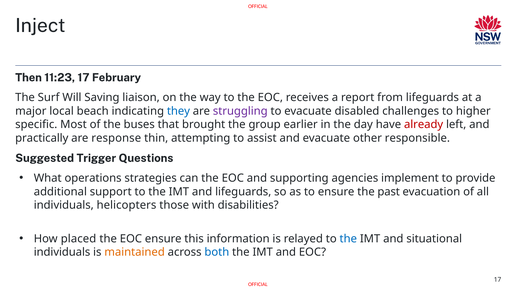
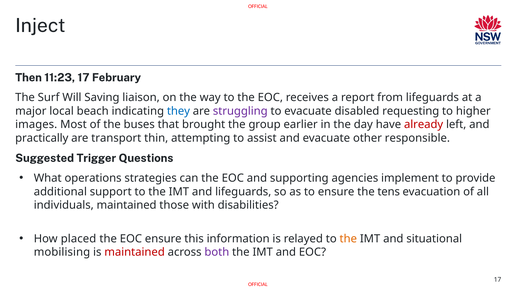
challenges: challenges -> requesting (411, 111)
specific: specific -> images (36, 125)
response: response -> transport (116, 138)
past: past -> tens (389, 192)
individuals helicopters: helicopters -> maintained (127, 205)
the colour: blue -> orange (348, 239)
individuals: individuals -> mobilising (62, 252)
maintained colour: orange -> red (135, 252)
both colour: blue -> purple (217, 252)
